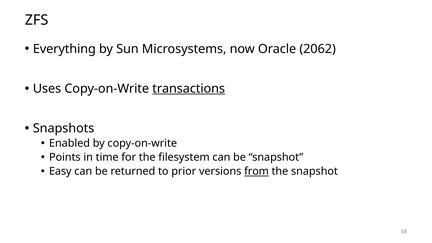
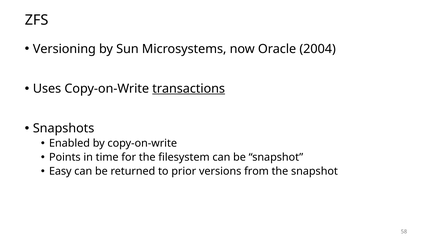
Everything: Everything -> Versioning (64, 49)
2062: 2062 -> 2004 (318, 49)
from underline: present -> none (257, 171)
